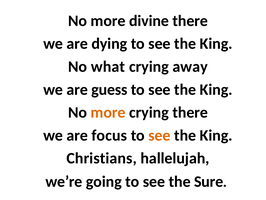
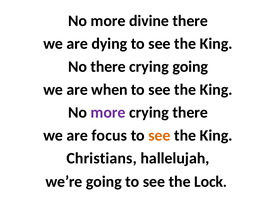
No what: what -> there (108, 66)
crying away: away -> going (190, 66)
guess: guess -> when (109, 89)
more colour: orange -> purple (108, 112)
Sure: Sure -> Lock (209, 181)
